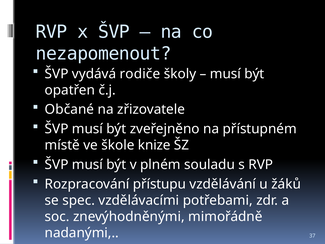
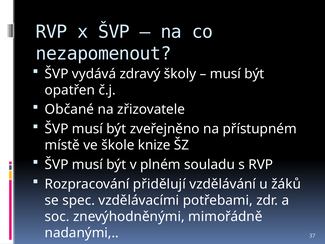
rodiče: rodiče -> zdravý (140, 74)
přístupu: přístupu -> přidělují (159, 184)
